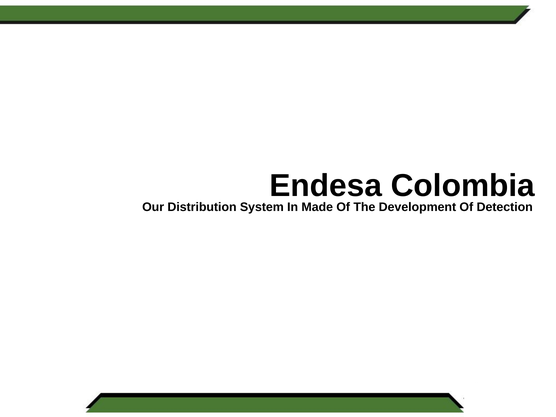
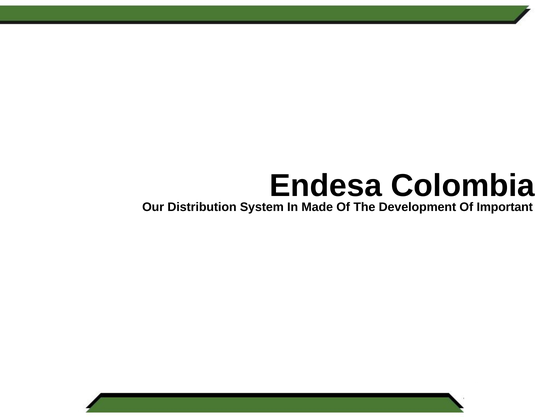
Detection: Detection -> Important (505, 207)
